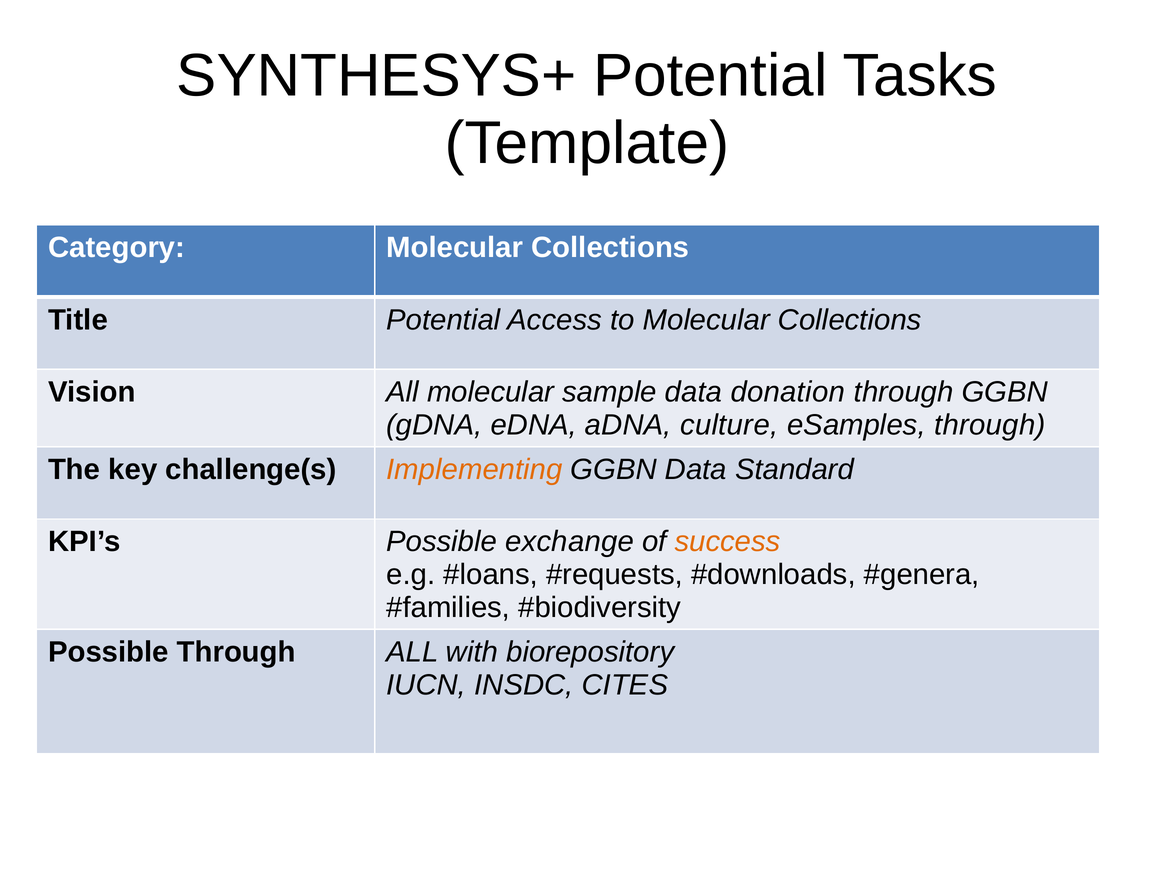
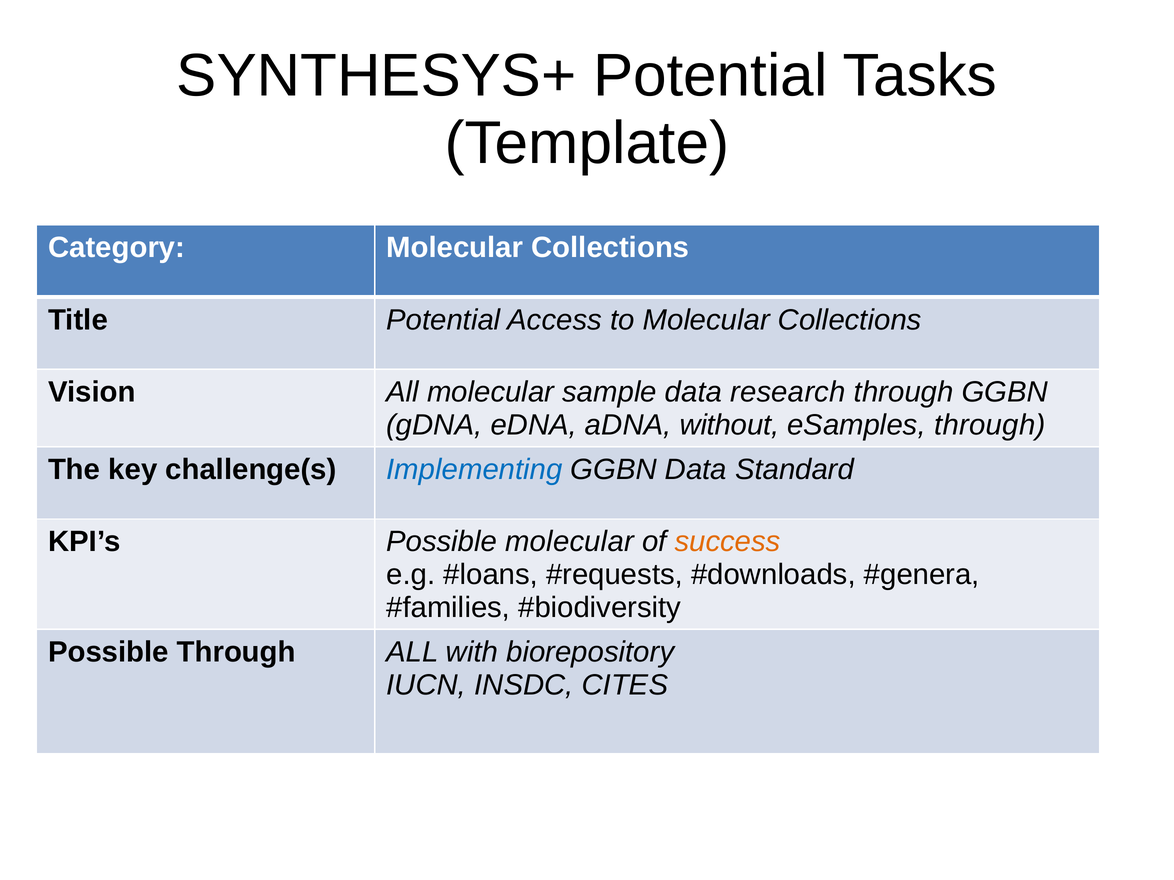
donation: donation -> research (788, 392)
culture: culture -> without (729, 425)
Implementing colour: orange -> blue (474, 470)
Possible exchange: exchange -> molecular (570, 542)
